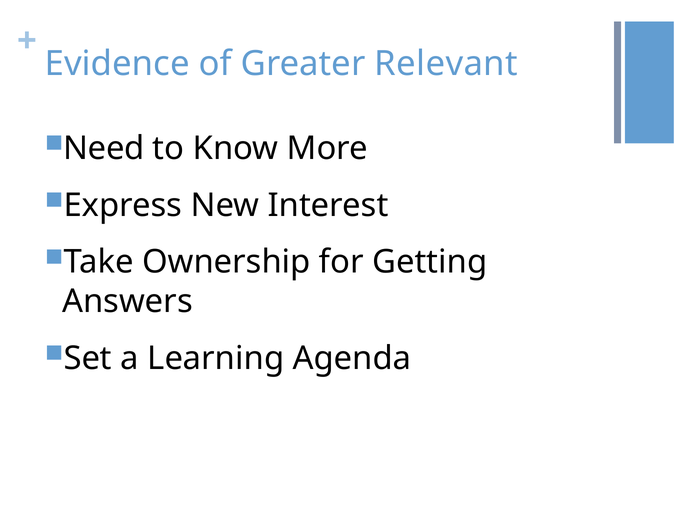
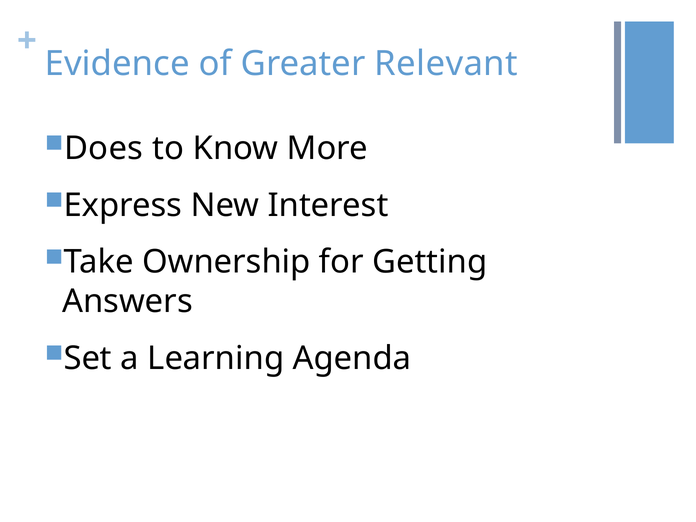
Need: Need -> Does (104, 148)
